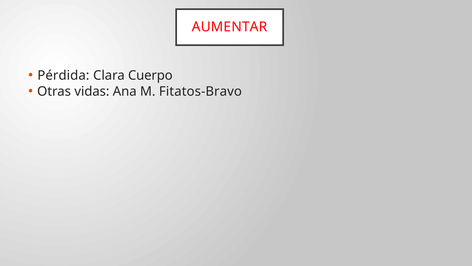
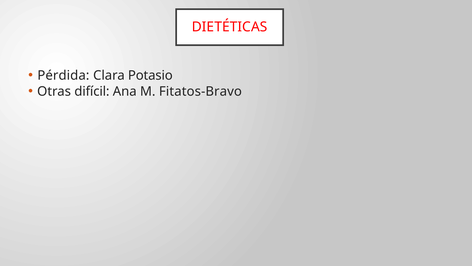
AUMENTAR: AUMENTAR -> DIETÉTICAS (230, 27)
Cuerpo: Cuerpo -> Potasio (150, 75)
vidas: vidas -> difícil (92, 91)
